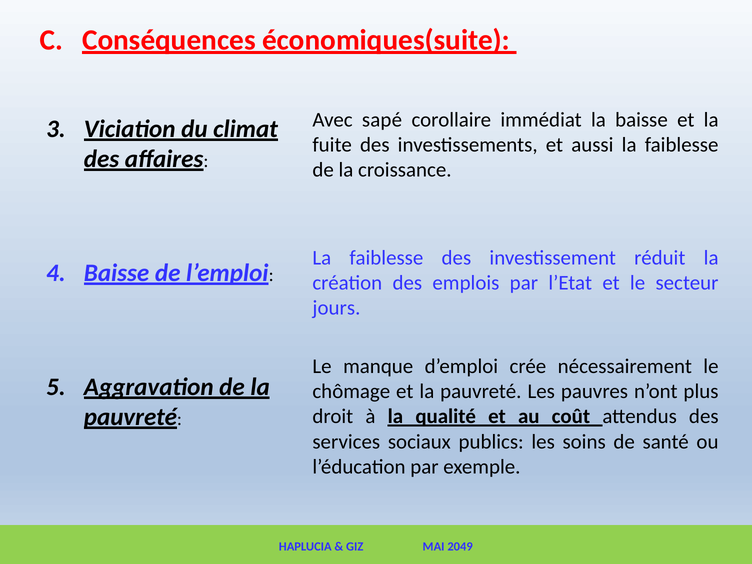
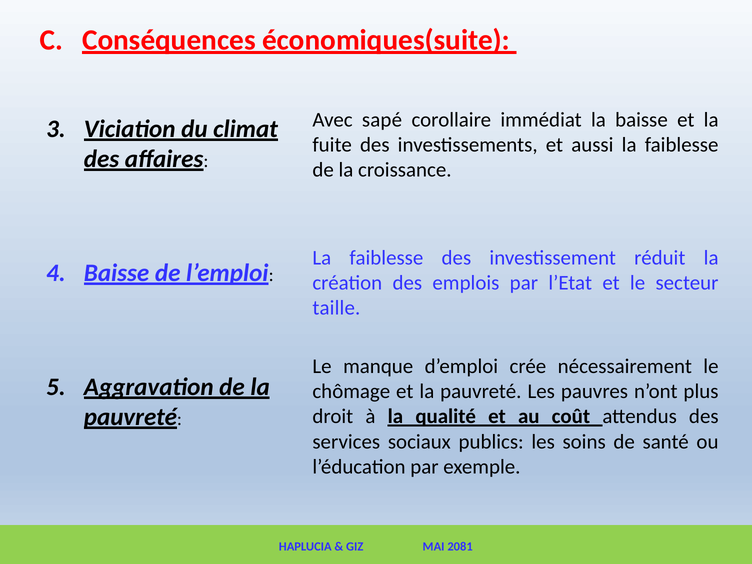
jours: jours -> taille (336, 308)
2049: 2049 -> 2081 (460, 546)
